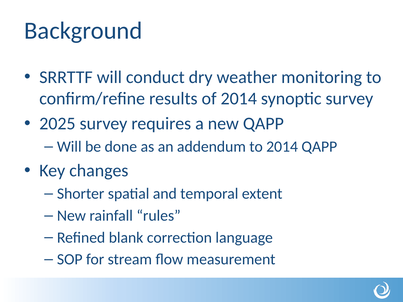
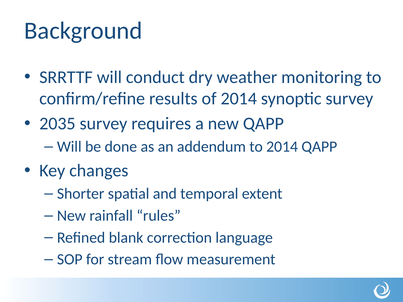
2025: 2025 -> 2035 (57, 124)
